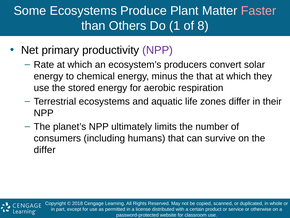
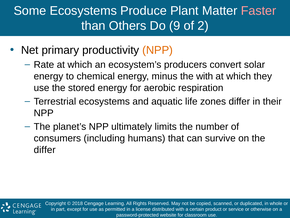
1: 1 -> 9 (175, 26)
8: 8 -> 2 (203, 26)
NPP colour: purple -> orange (158, 50)
the that: that -> with (205, 76)
